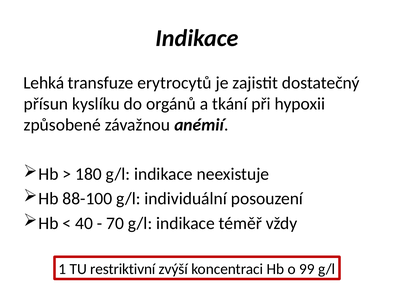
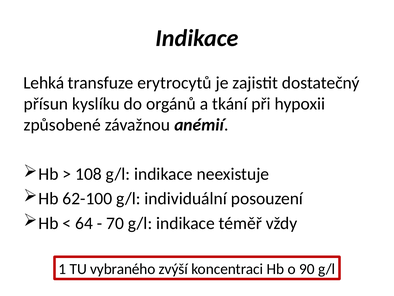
180: 180 -> 108 (88, 174)
88-100: 88-100 -> 62-100 (87, 198)
40: 40 -> 64 (84, 223)
restriktivní: restriktivní -> vybraného (123, 269)
99: 99 -> 90 (307, 269)
